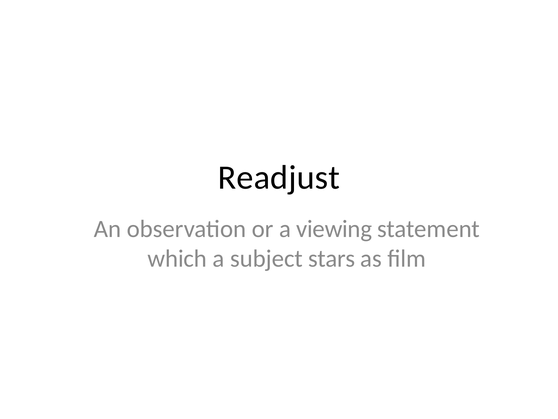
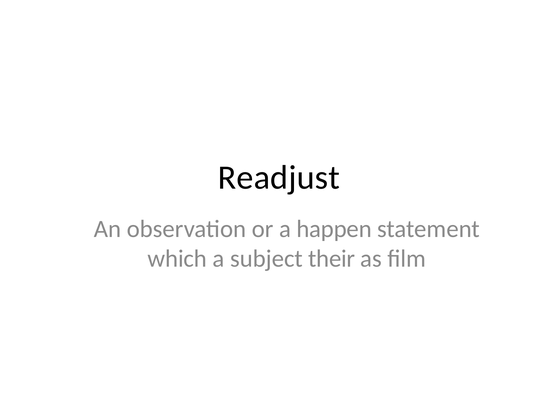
viewing: viewing -> happen (334, 229)
stars: stars -> their (332, 258)
